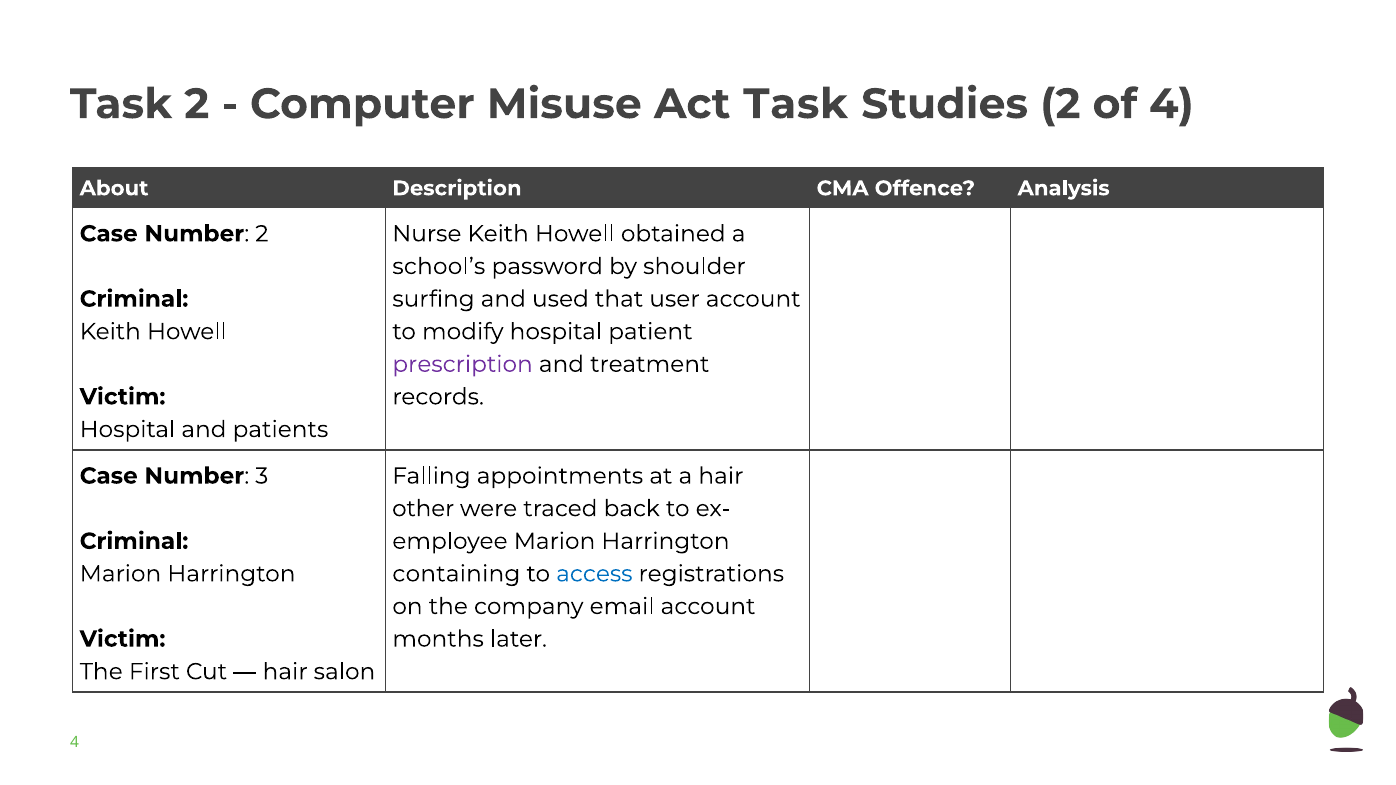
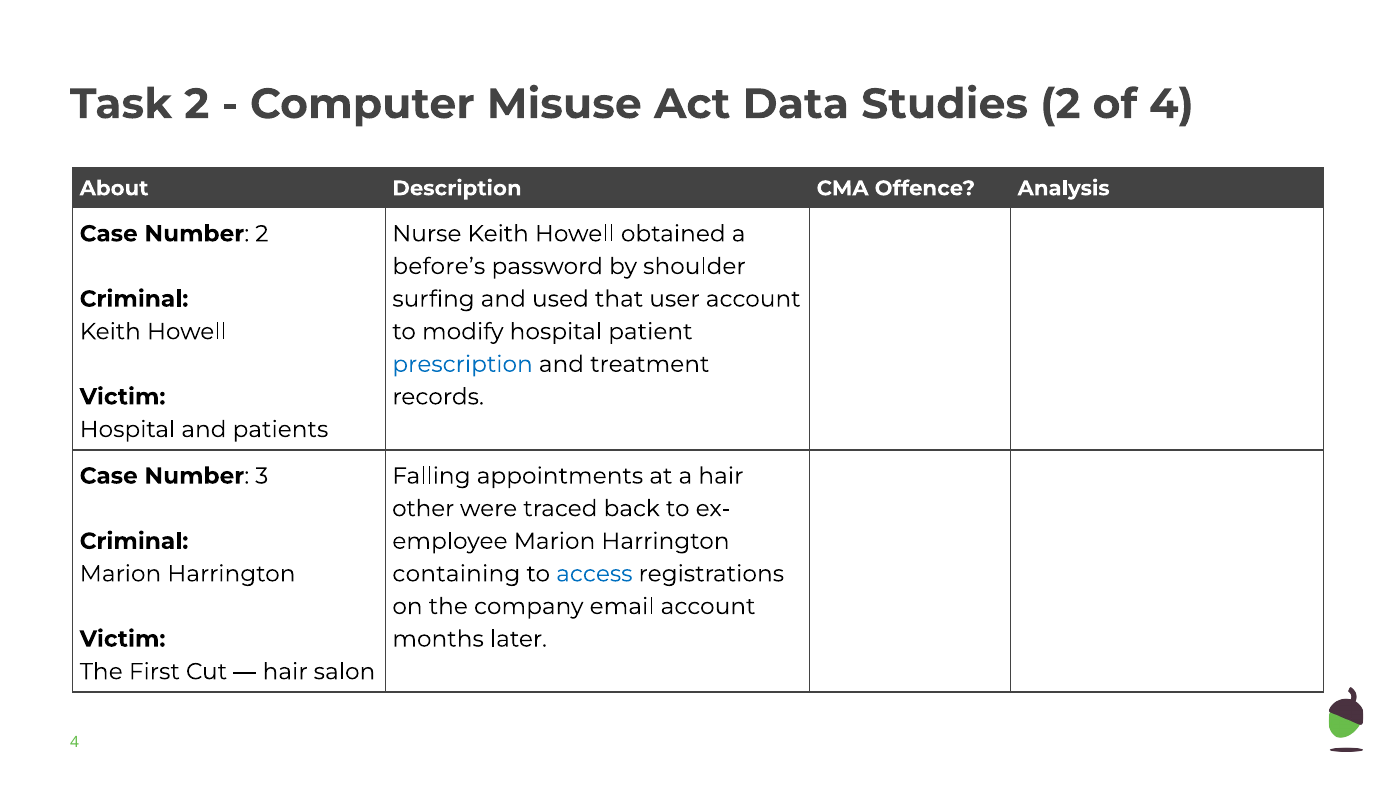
Act Task: Task -> Data (796, 104)
school’s: school’s -> before’s (439, 266)
prescription colour: purple -> blue (463, 364)
